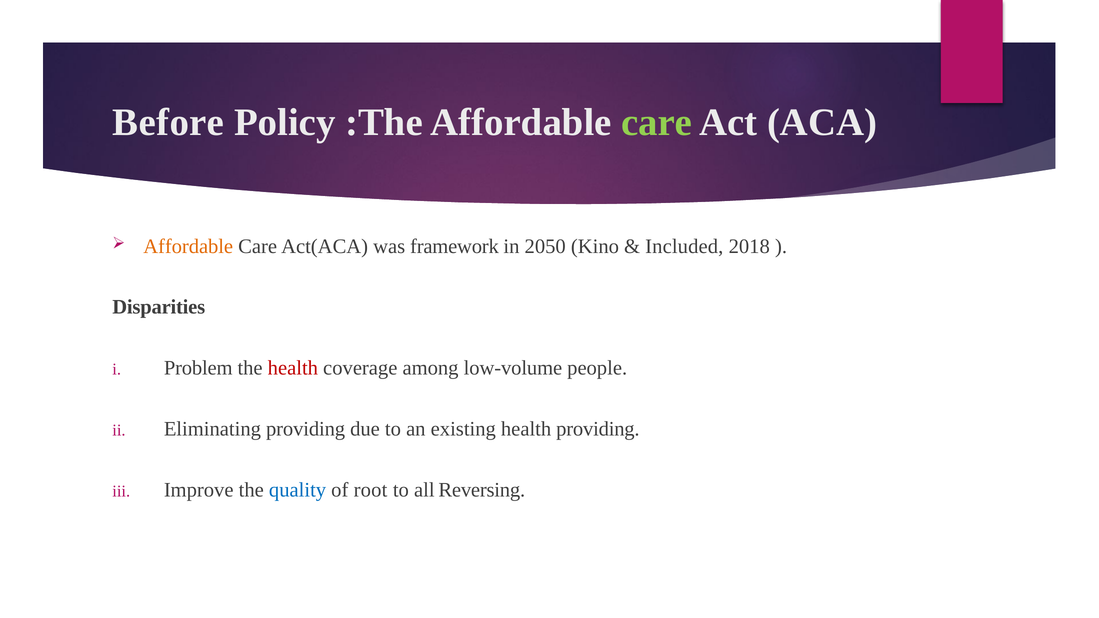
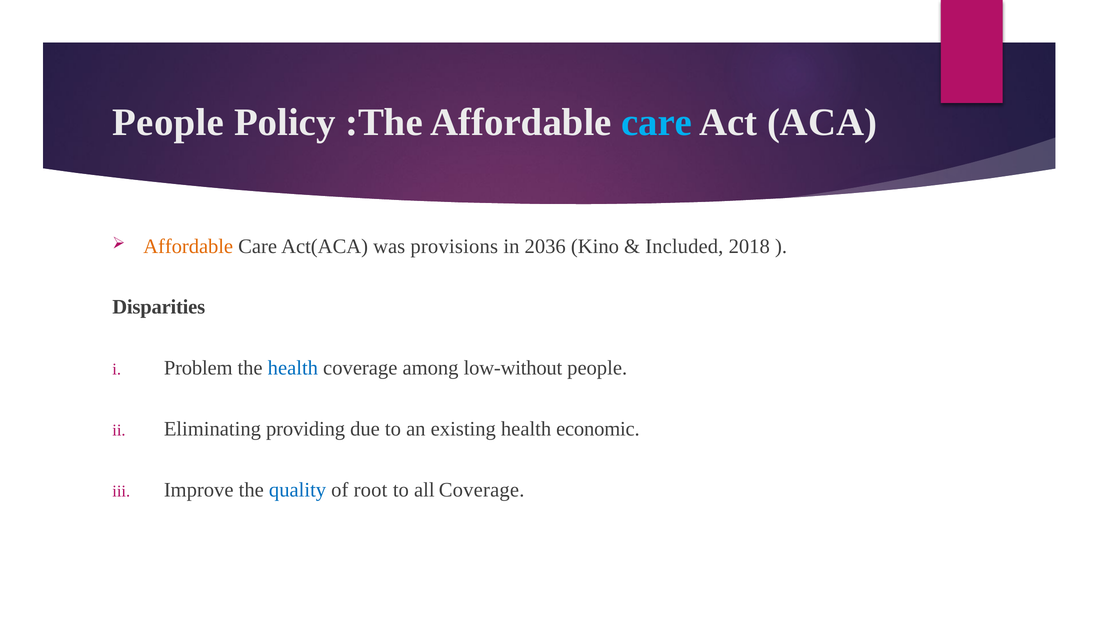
Before: Before -> People (168, 122)
care colour: light green -> light blue (657, 122)
framework: framework -> provisions (454, 246)
2050: 2050 -> 2036 (545, 246)
health colour: red -> blue (293, 368)
low-volume: low-volume -> low-without (513, 368)
health providing: providing -> economic (598, 429)
all Reversing: Reversing -> Coverage (482, 490)
